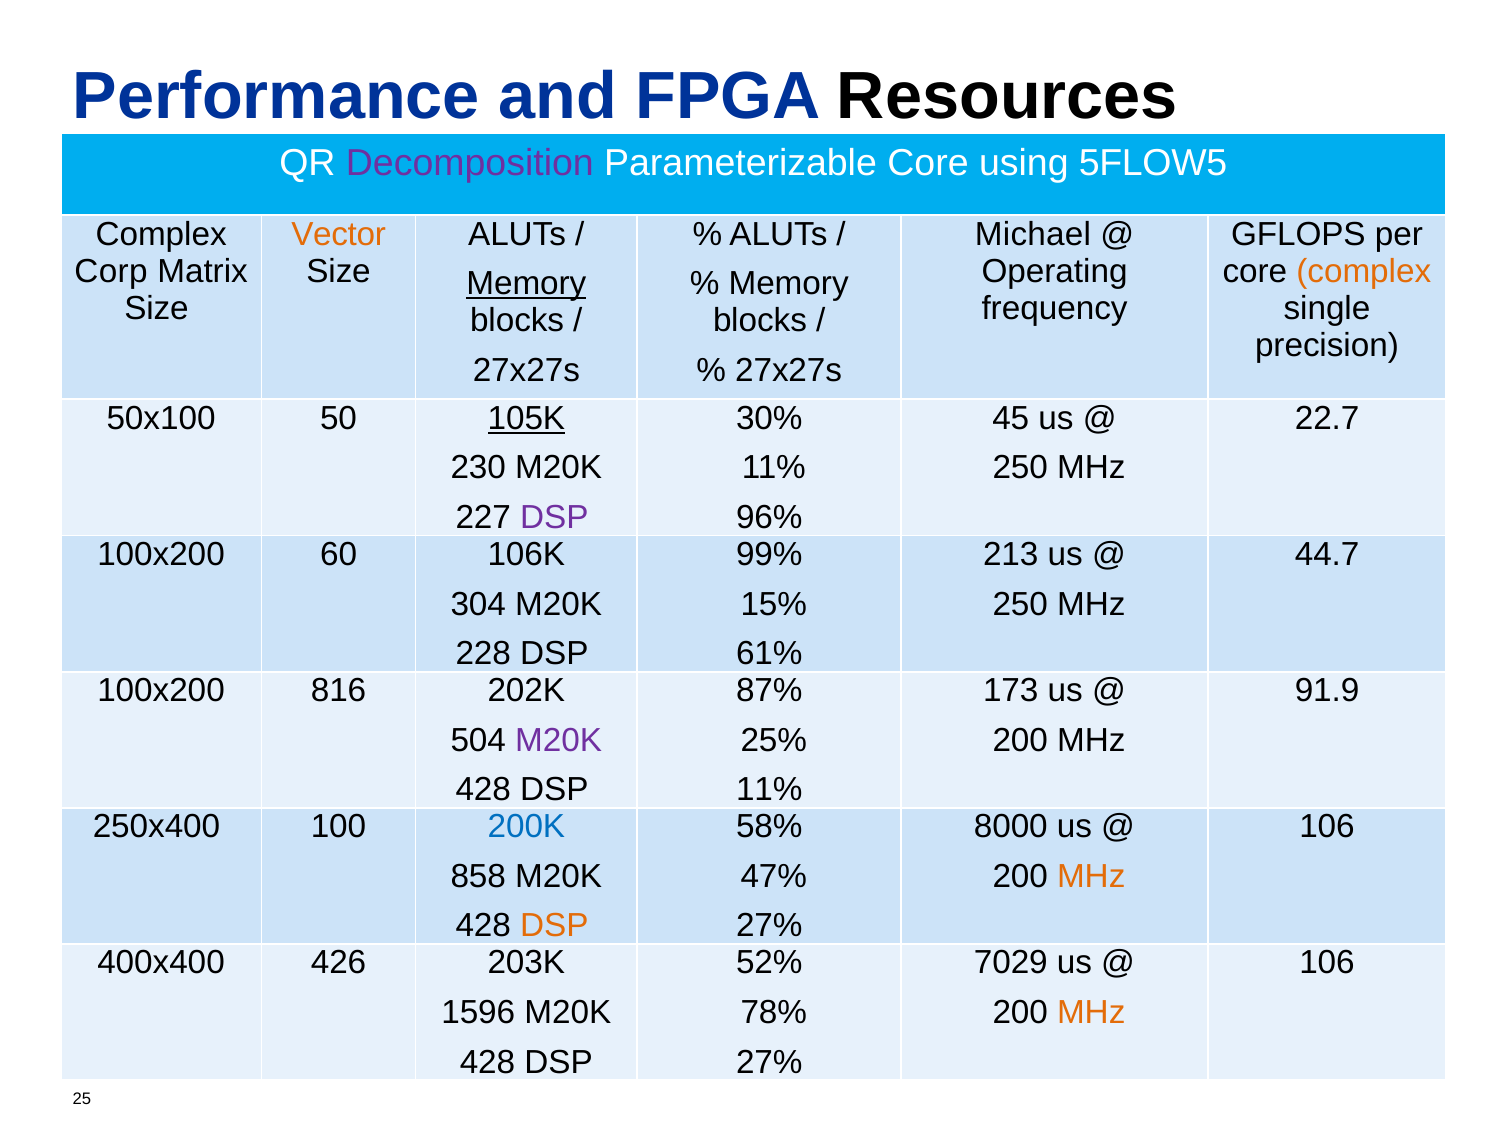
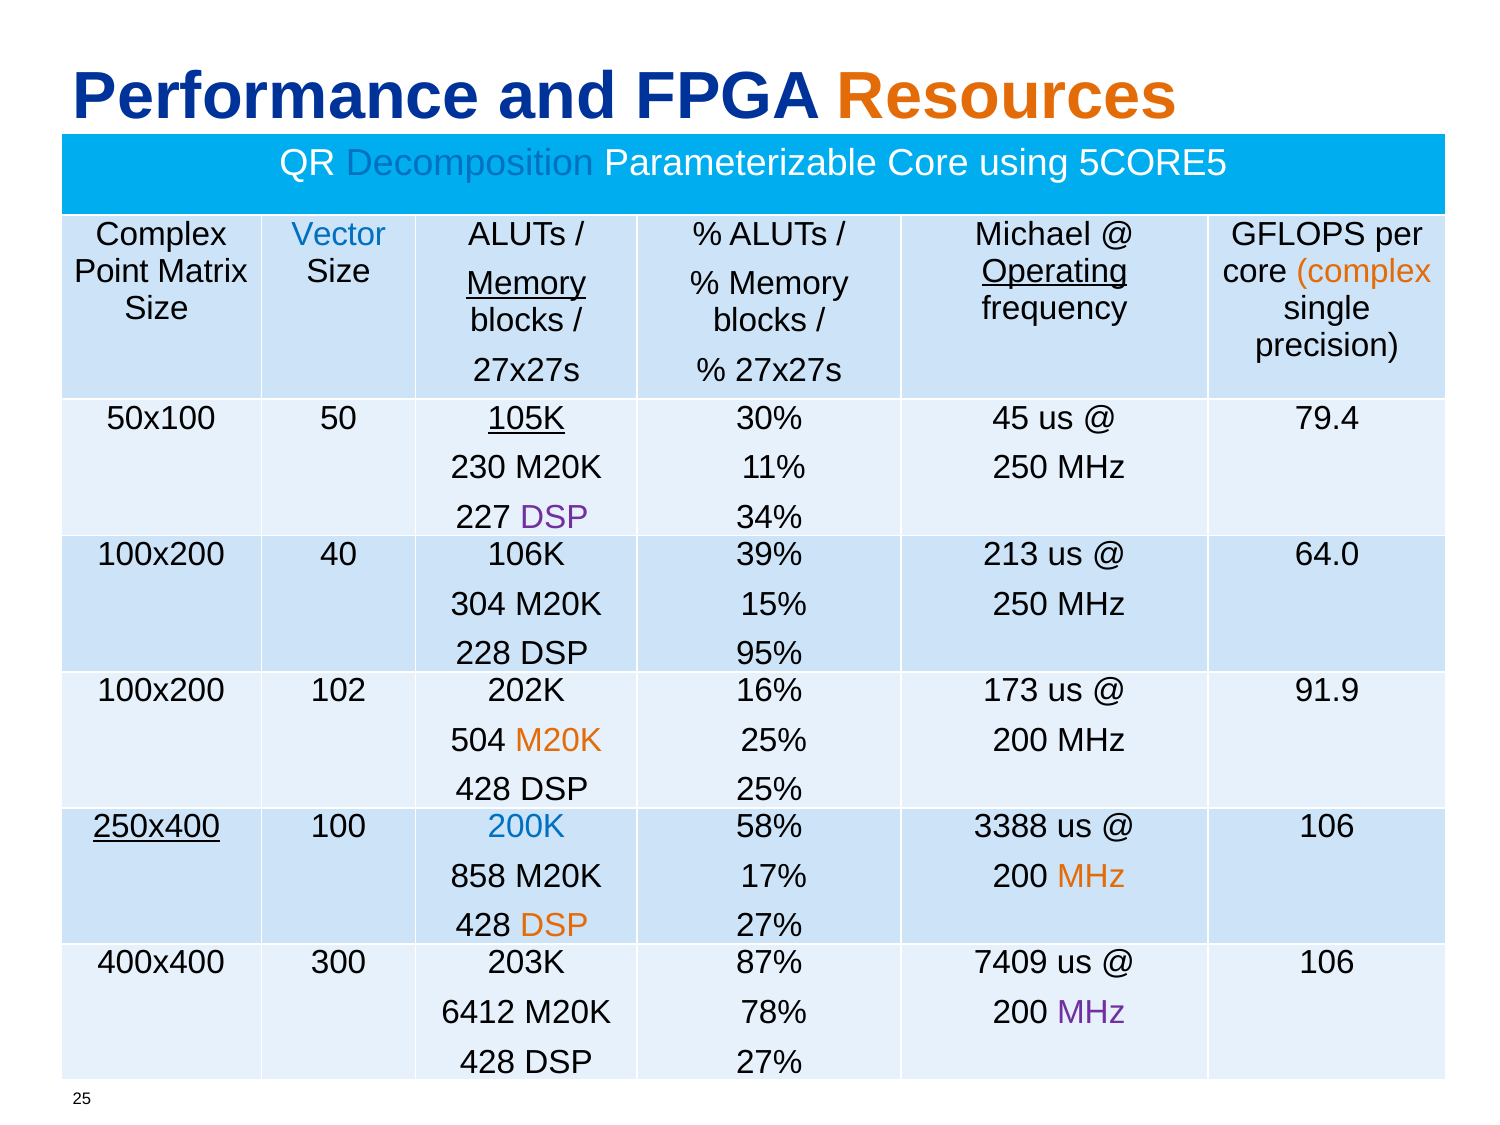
Resources colour: black -> orange (1007, 97)
Decomposition colour: purple -> blue (470, 163)
5FLOW5: 5FLOW5 -> 5CORE5 (1153, 163)
Vector colour: orange -> blue (339, 234)
Corp: Corp -> Point (111, 271)
Operating underline: none -> present (1055, 271)
22.7: 22.7 -> 79.4 (1327, 418)
96%: 96% -> 34% (769, 517)
60: 60 -> 40 (339, 554)
99%: 99% -> 39% (769, 554)
44.7: 44.7 -> 64.0 (1327, 554)
61%: 61% -> 95% (769, 654)
816: 816 -> 102 (339, 691)
87%: 87% -> 16% (769, 691)
M20K colour: purple -> orange (559, 740)
11%: 11% -> 25% (769, 790)
250x400 underline: none -> present (156, 827)
8000: 8000 -> 3388 (1011, 827)
47%: 47% -> 17% (774, 876)
426: 426 -> 300 (339, 963)
52%: 52% -> 87% (769, 963)
7029: 7029 -> 7409 (1011, 963)
1596: 1596 -> 6412 (478, 1013)
MHz colour: orange -> purple (1091, 1013)
